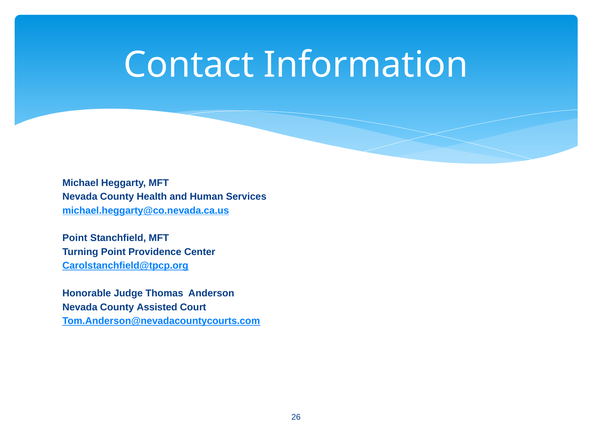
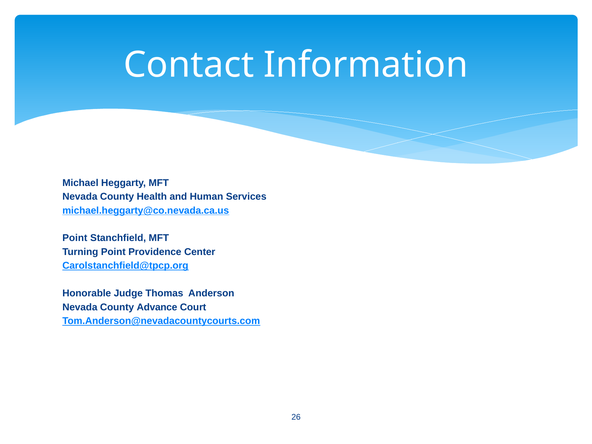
Assisted: Assisted -> Advance (157, 307)
